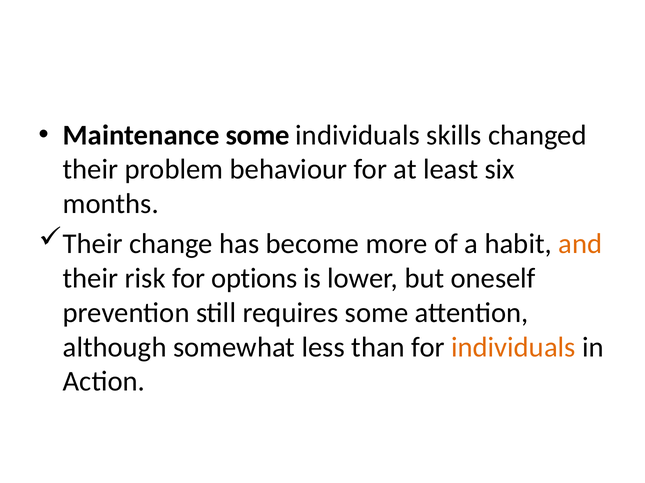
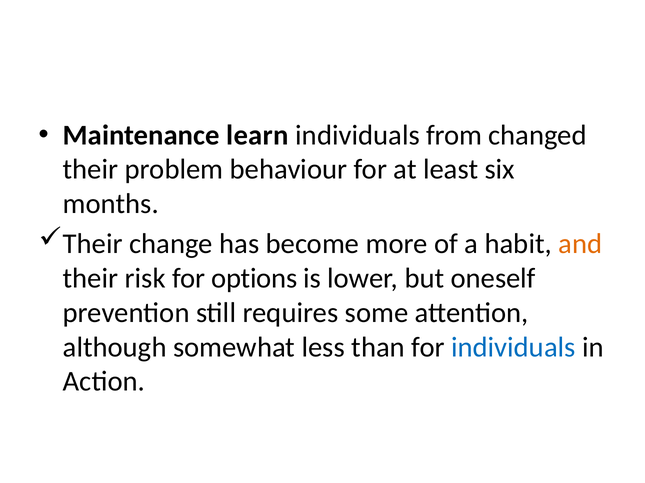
Maintenance some: some -> learn (257, 135)
skills: skills -> from (454, 135)
individuals colour: orange -> blue (513, 348)
